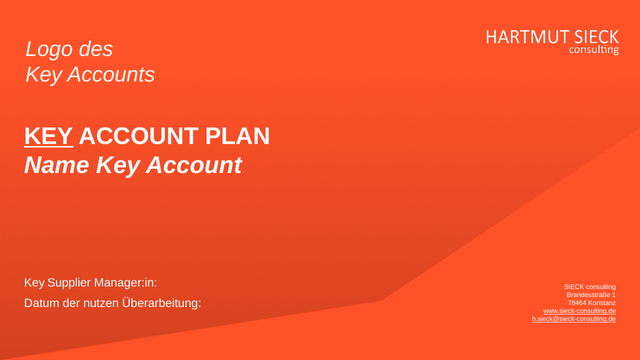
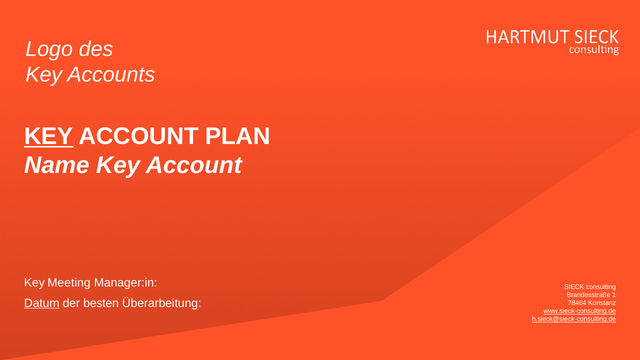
Supplier: Supplier -> Meeting (69, 283)
Datum underline: none -> present (42, 303)
nutzen: nutzen -> besten (101, 303)
